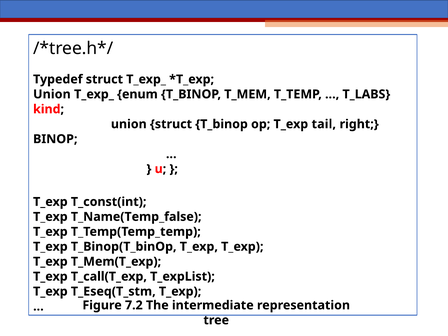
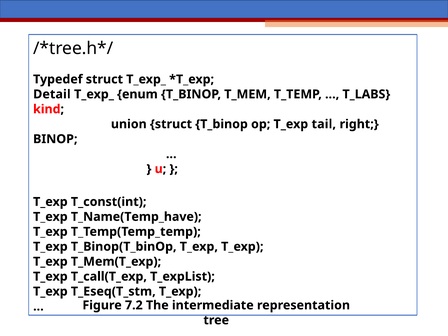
Union: Union -> Detail (52, 94)
T_Name(Temp_false: T_Name(Temp_false -> T_Name(Temp_have (136, 217)
